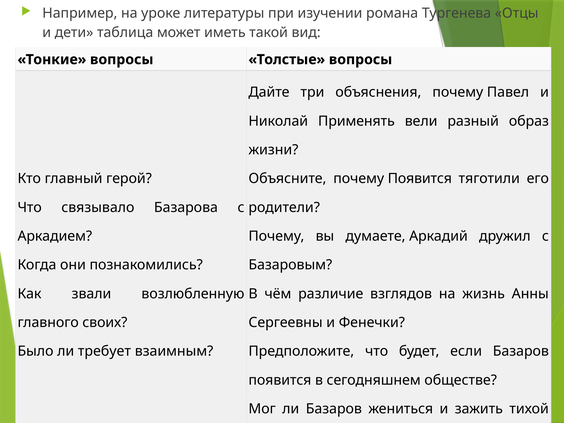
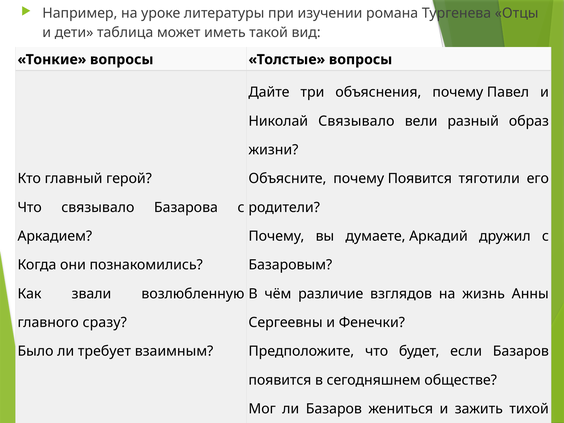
Николай Применять: Применять -> Связывало (356, 121)
своих: своих -> сразу (105, 323)
